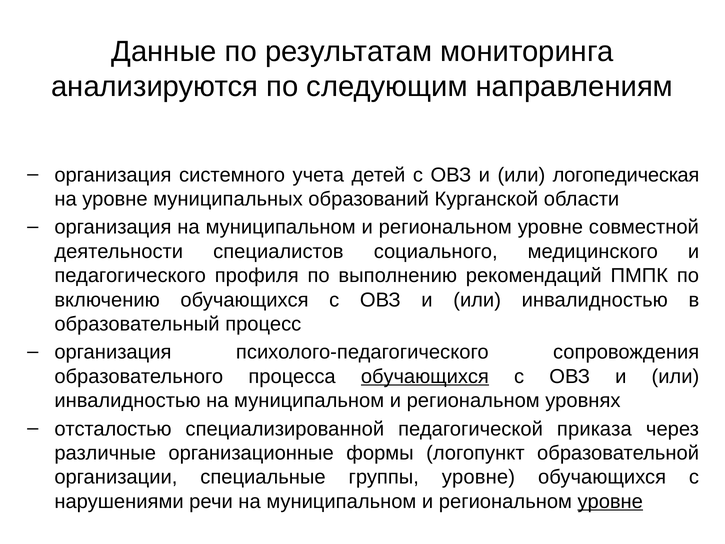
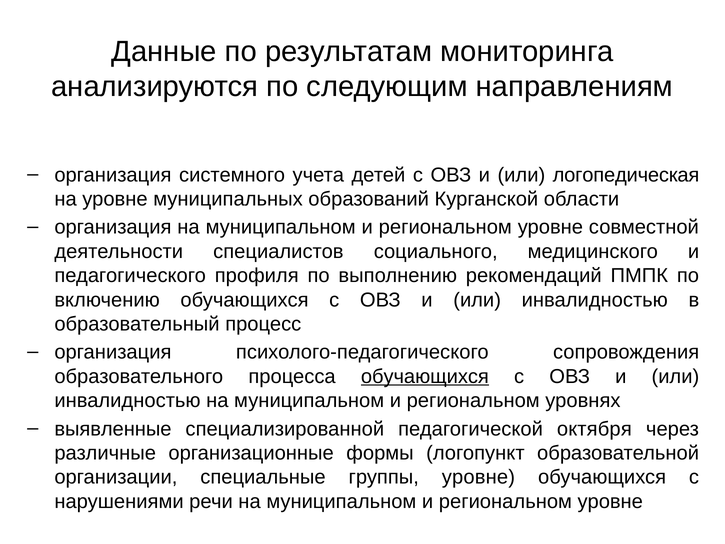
отсталостью: отсталостью -> выявленные (113, 429)
приказа: приказа -> октября (594, 429)
уровне underline: present -> none (610, 501)
